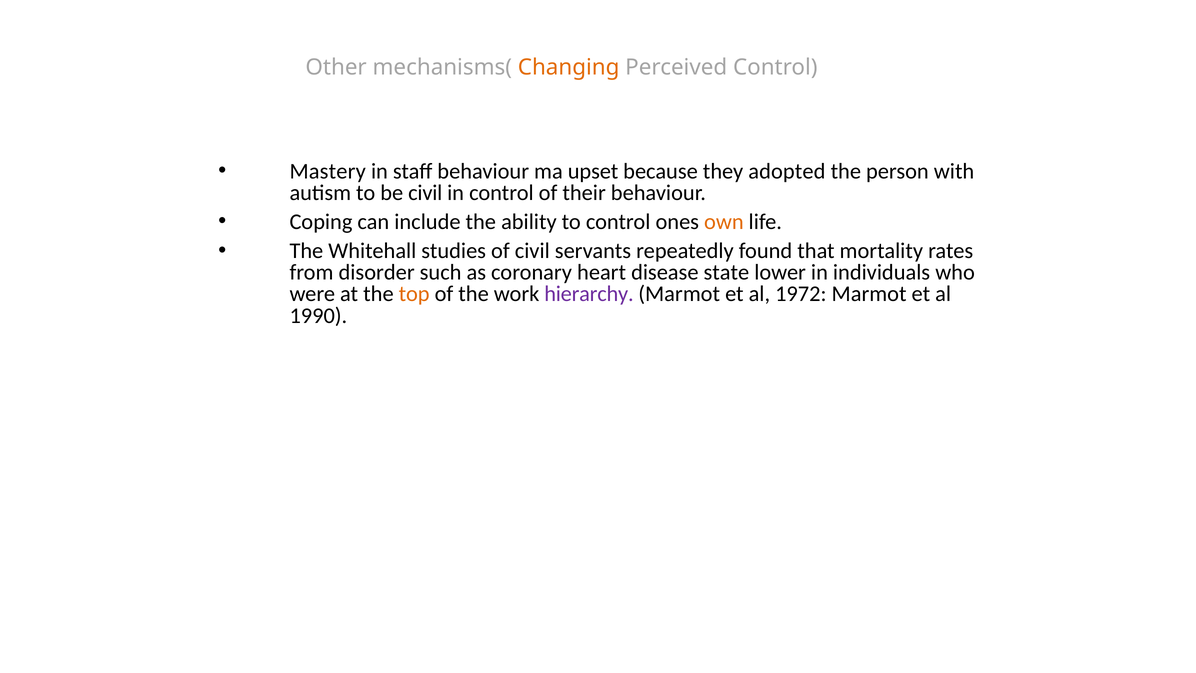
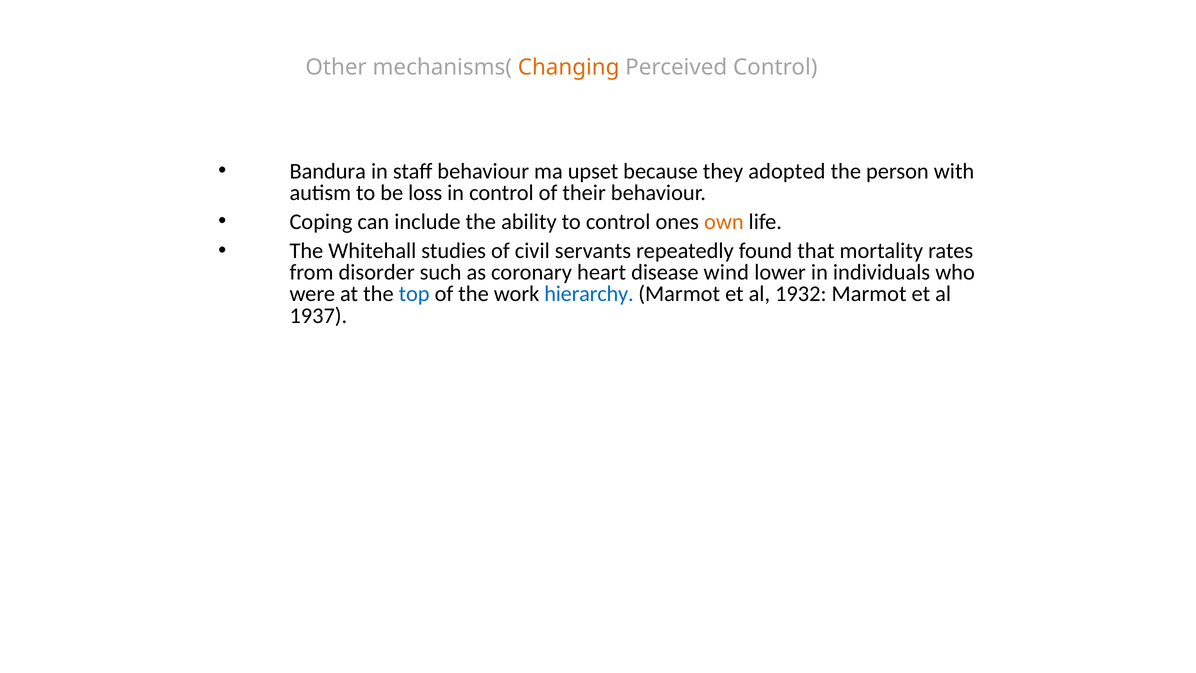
Mastery: Mastery -> Bandura (328, 171)
be civil: civil -> loss (425, 193)
state: state -> wind (726, 272)
top colour: orange -> blue (414, 294)
hierarchy colour: purple -> blue (589, 294)
1972: 1972 -> 1932 (801, 294)
1990: 1990 -> 1937 (318, 316)
